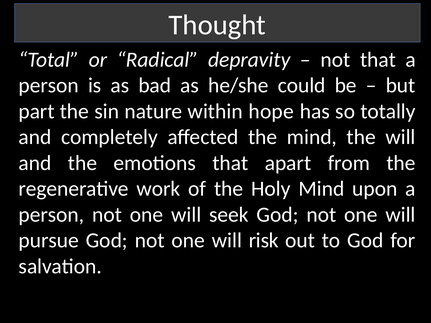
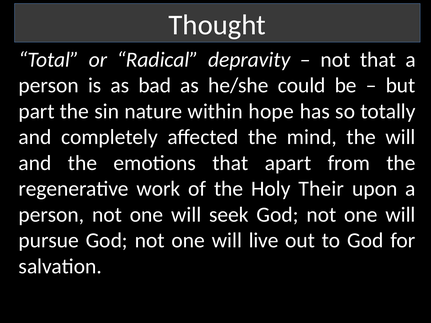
Holy Mind: Mind -> Their (321, 189)
risk: risk -> live (264, 241)
